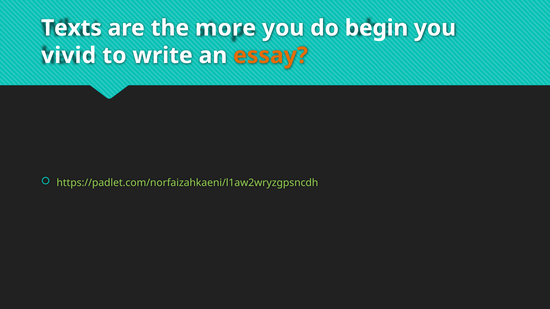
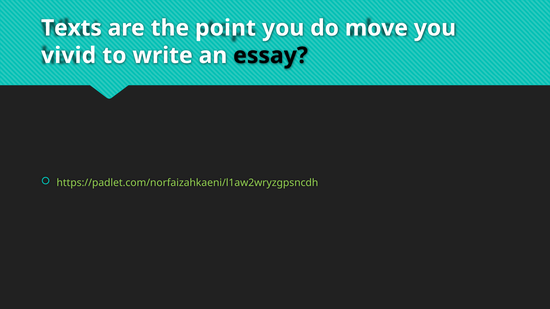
more: more -> point (226, 28)
begin: begin -> move (376, 28)
essay colour: orange -> black (270, 56)
